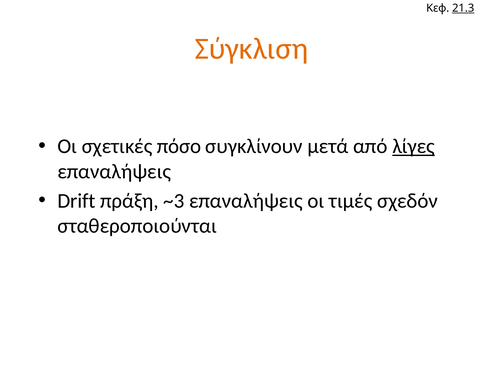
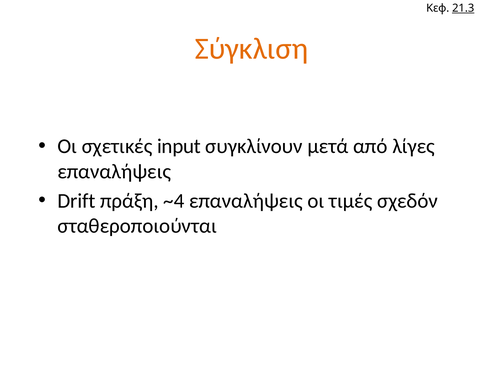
πόσο: πόσο -> input (179, 147)
λίγες underline: present -> none (414, 147)
~3: ~3 -> ~4 (174, 201)
